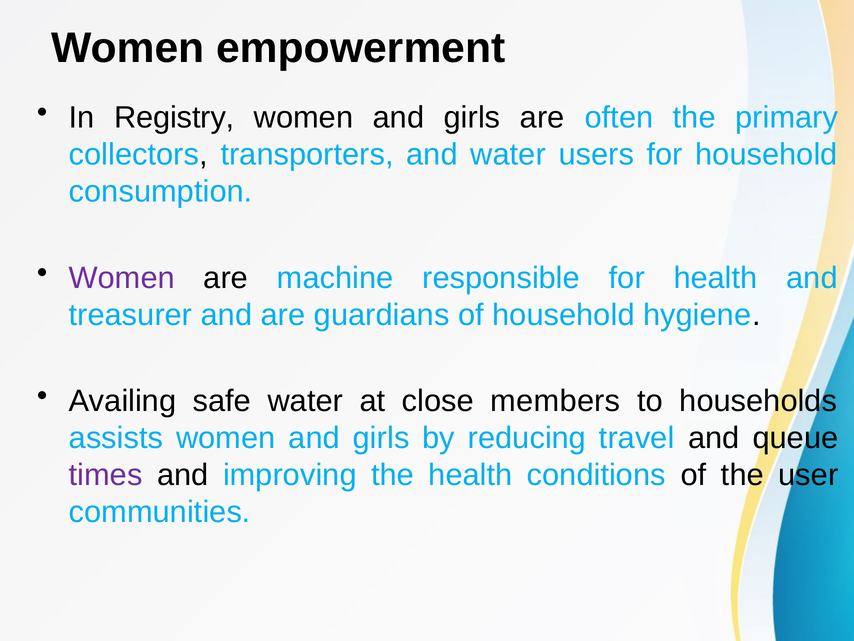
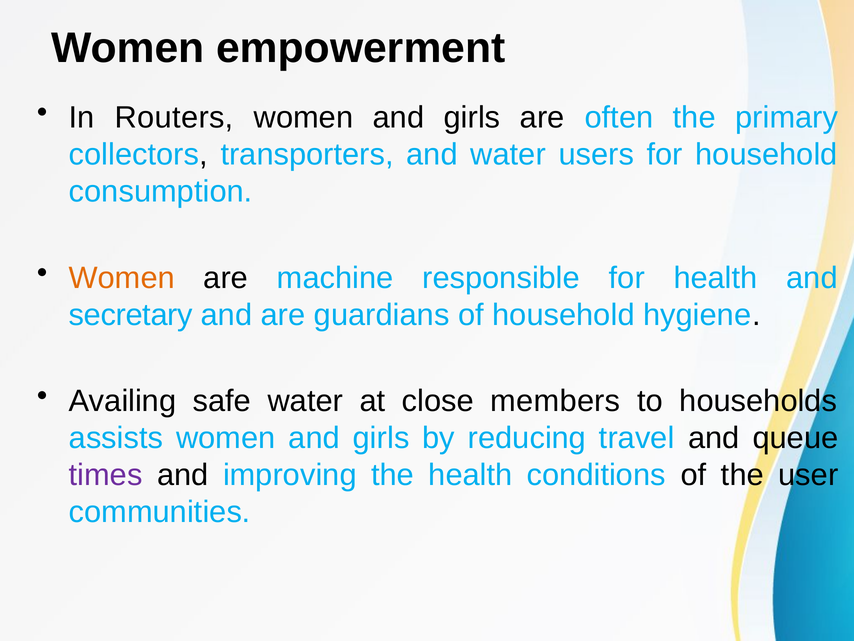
Registry: Registry -> Routers (174, 117)
Women colour: purple -> orange (122, 278)
treasurer: treasurer -> secretary (131, 315)
